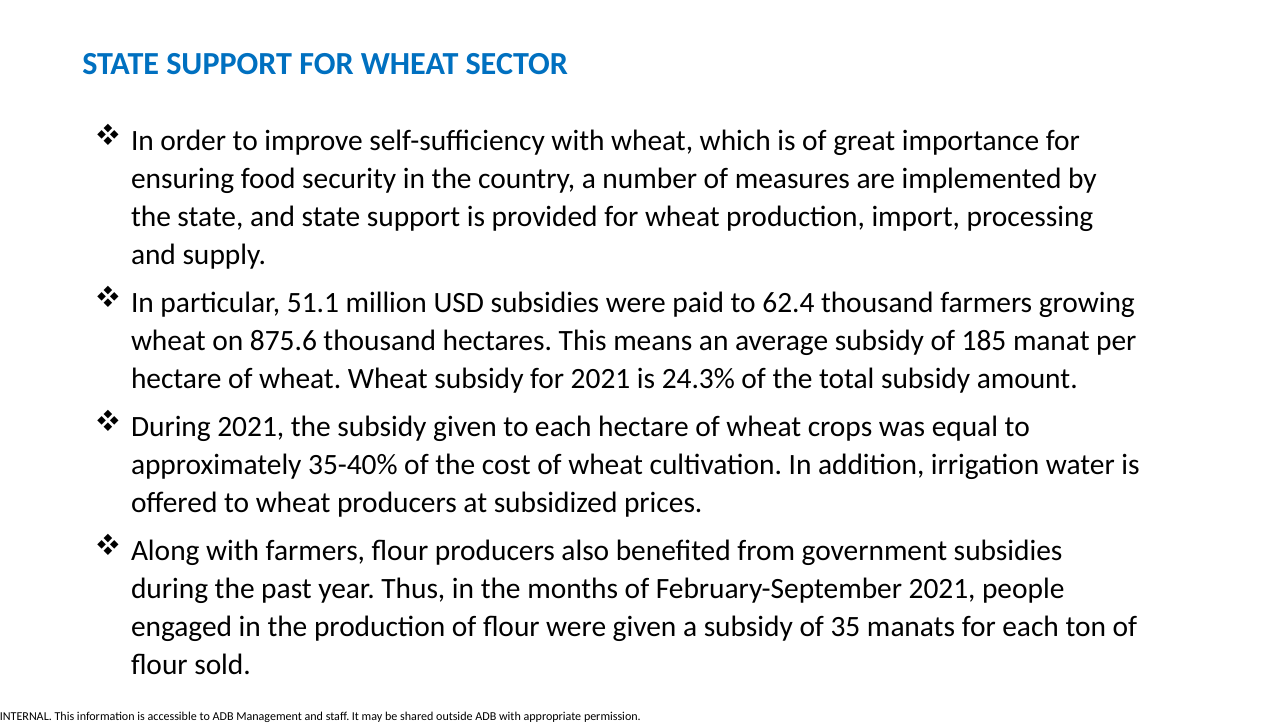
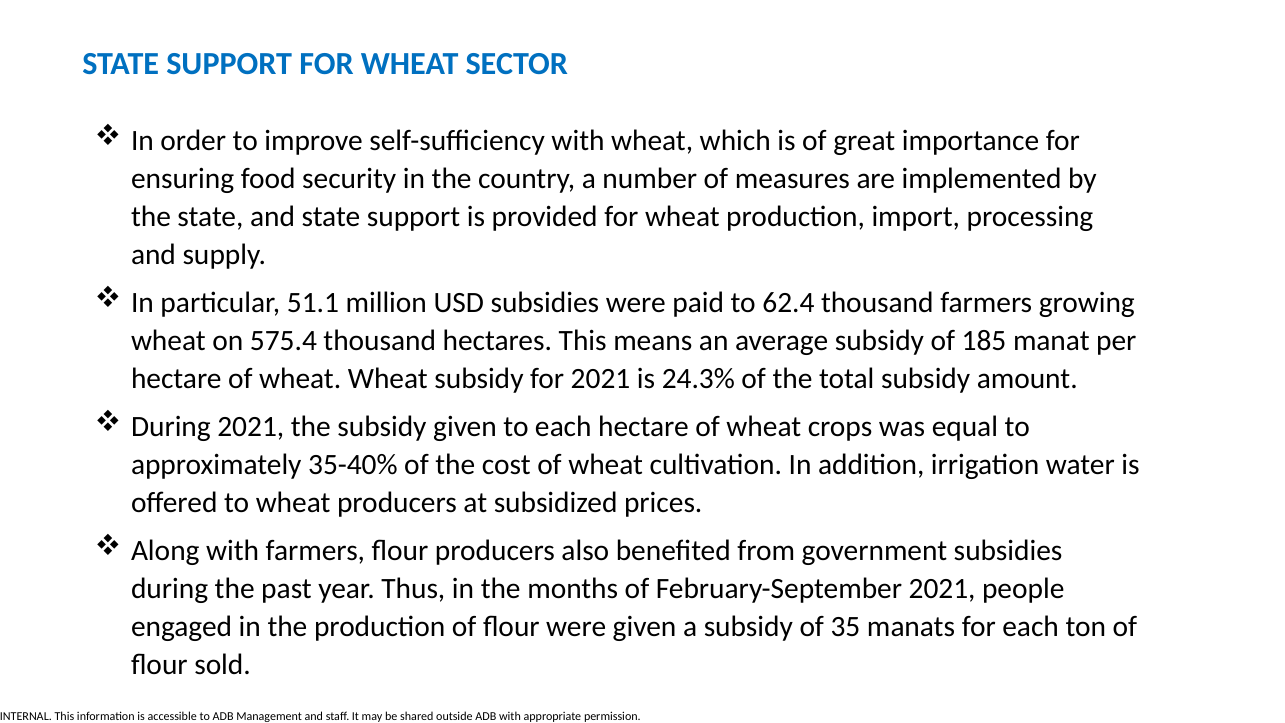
875.6: 875.6 -> 575.4 (283, 341)
